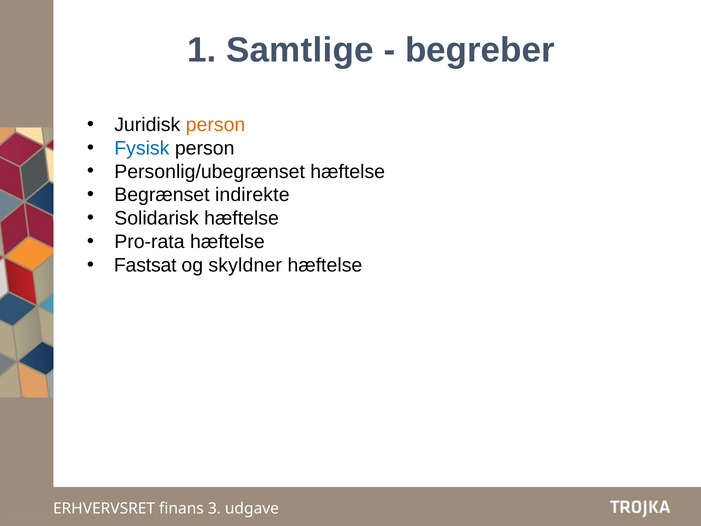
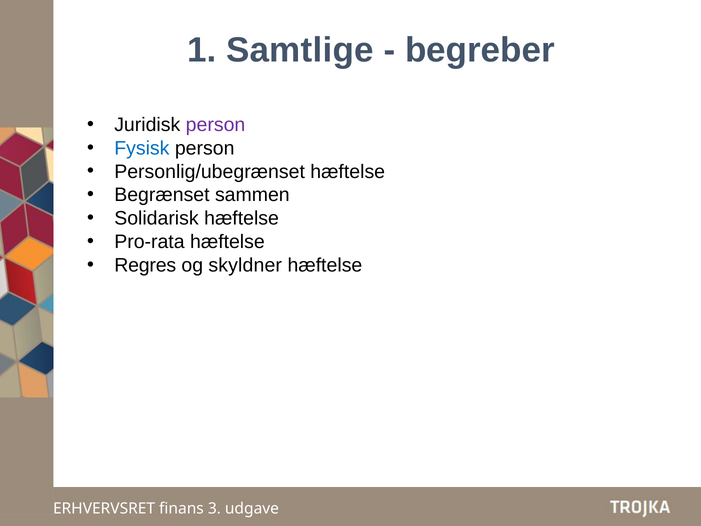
person colour: orange -> purple (216, 125)
indirekte: indirekte -> sammen (252, 195)
Fastsat: Fastsat -> Regres (145, 265)
